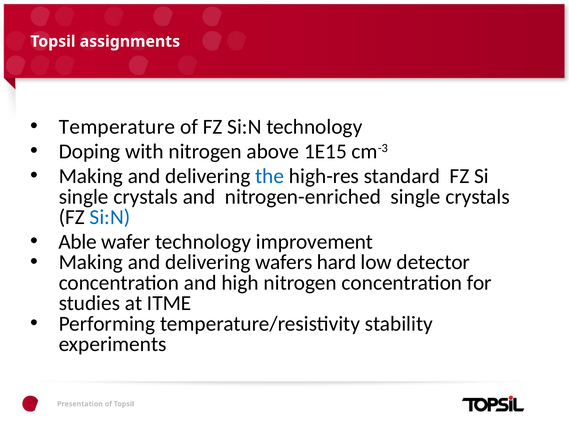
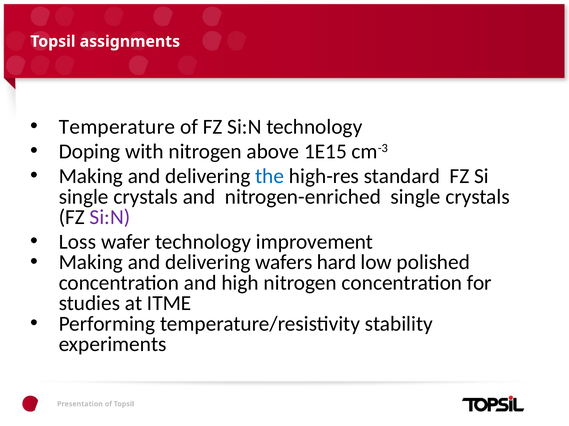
Si:N colour: blue -> purple (110, 217)
Able: Able -> Loss (77, 242)
detector: detector -> polished (433, 263)
